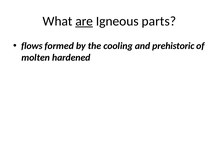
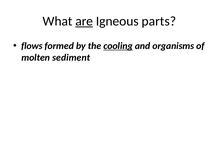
cooling underline: none -> present (118, 46)
prehistoric: prehistoric -> organisms (173, 46)
hardened: hardened -> sediment (71, 58)
